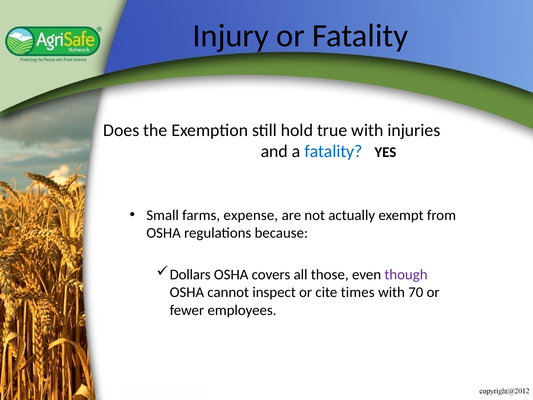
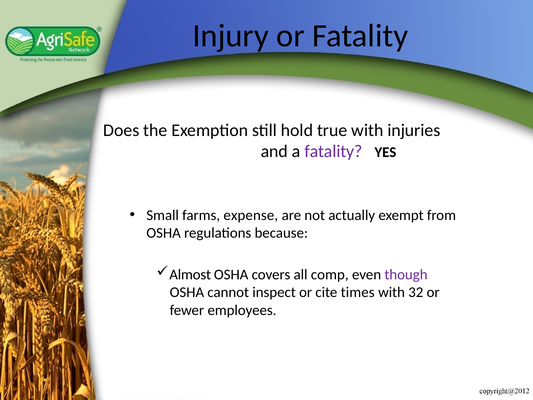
fatality colour: blue -> purple (333, 151)
Dollars: Dollars -> Almost (190, 274)
those: those -> comp (330, 274)
70: 70 -> 32 (416, 292)
